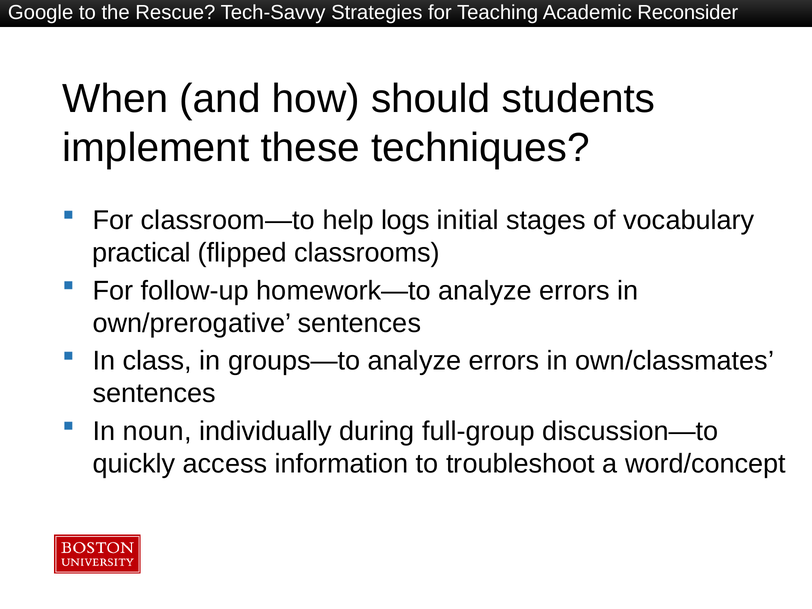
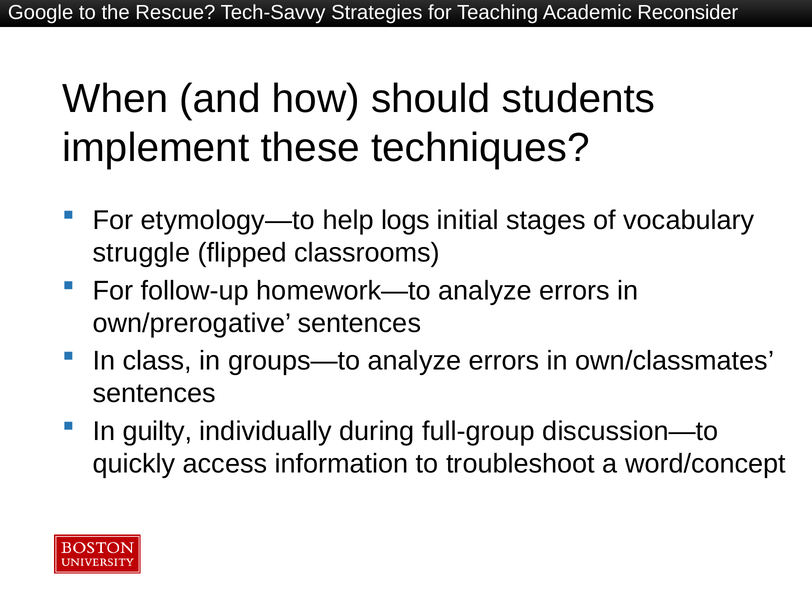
classroom—to: classroom—to -> etymology—to (228, 220)
practical: practical -> struggle (141, 253)
noun: noun -> guilty (157, 431)
